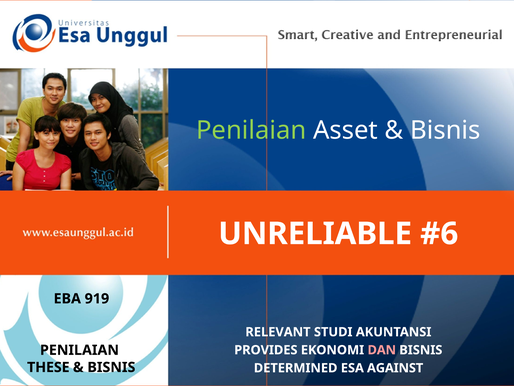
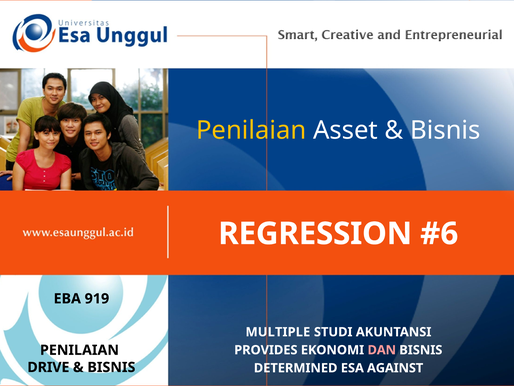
Penilaian colour: light green -> yellow (251, 130)
UNRELIABLE: UNRELIABLE -> REGRESSION (315, 233)
RELEVANT: RELEVANT -> MULTIPLE (278, 332)
THESE: THESE -> DRIVE (48, 367)
